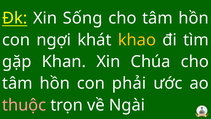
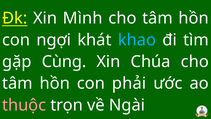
Sống: Sống -> Mình (83, 18)
khao colour: yellow -> light blue (137, 40)
Khan: Khan -> Cùng (64, 61)
